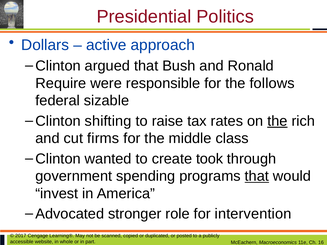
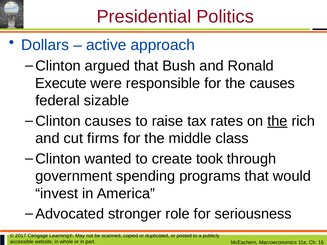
Require: Require -> Execute (61, 83)
the follows: follows -> causes (272, 83)
Clinton shifting: shifting -> causes (108, 121)
that underline: present -> none (257, 176)
intervention: intervention -> seriousness (253, 214)
